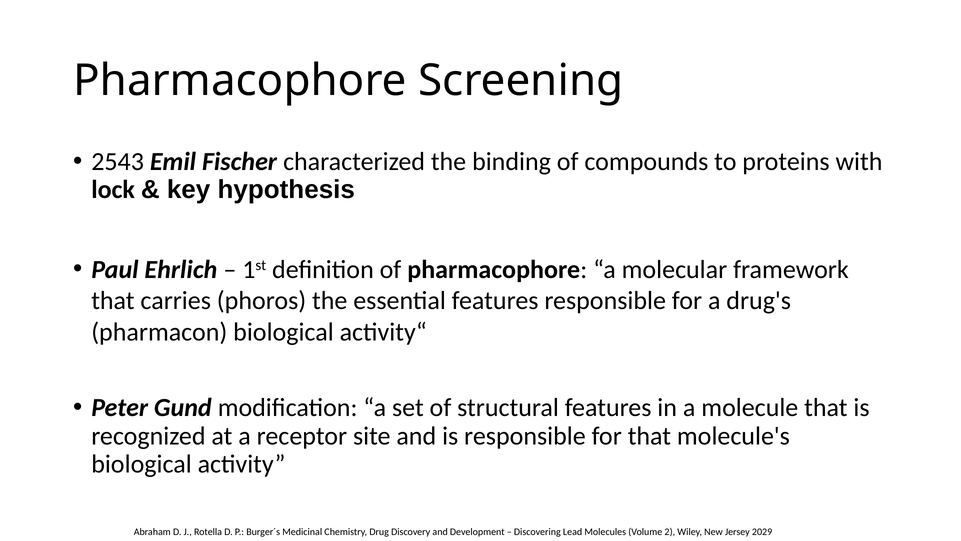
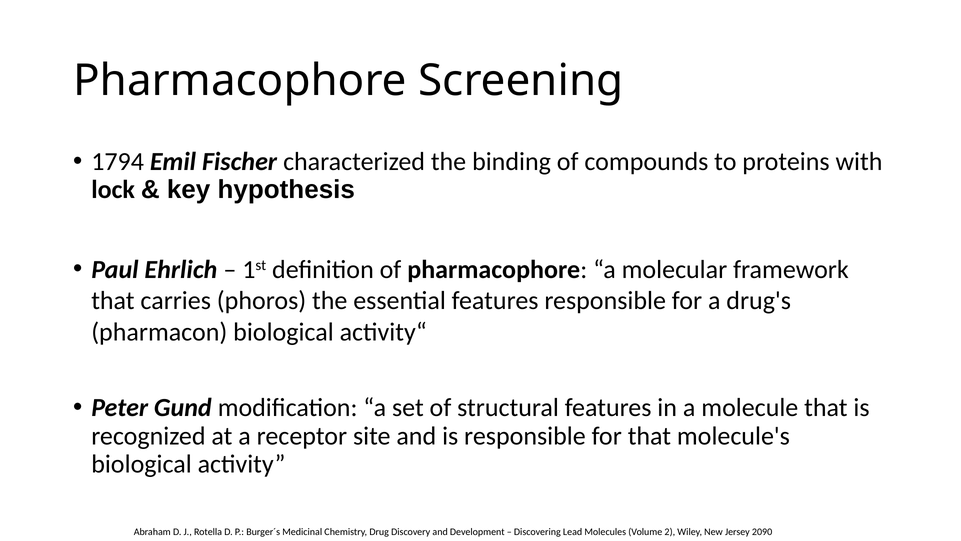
2543: 2543 -> 1794 (118, 161)
2029: 2029 -> 2090 (762, 531)
